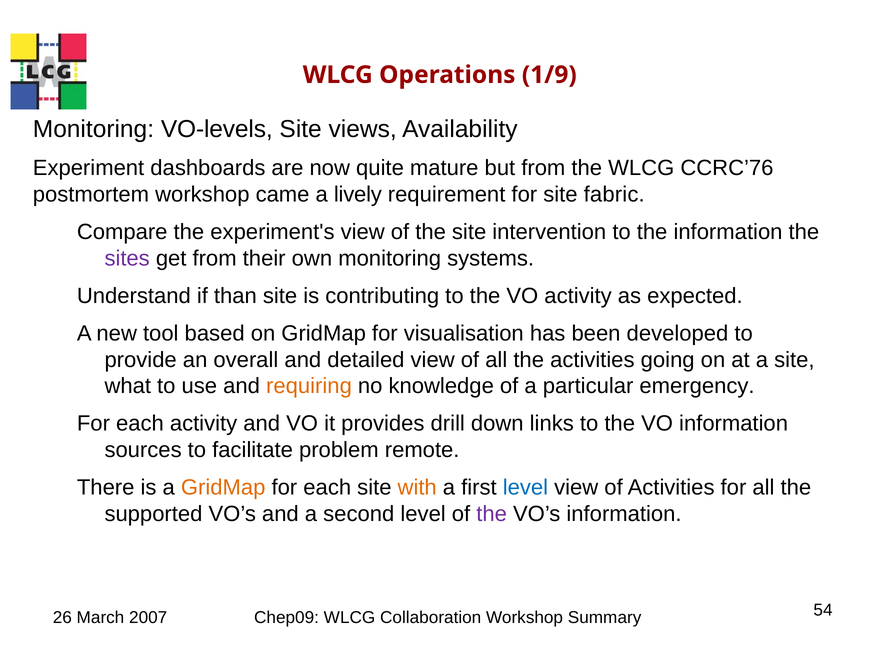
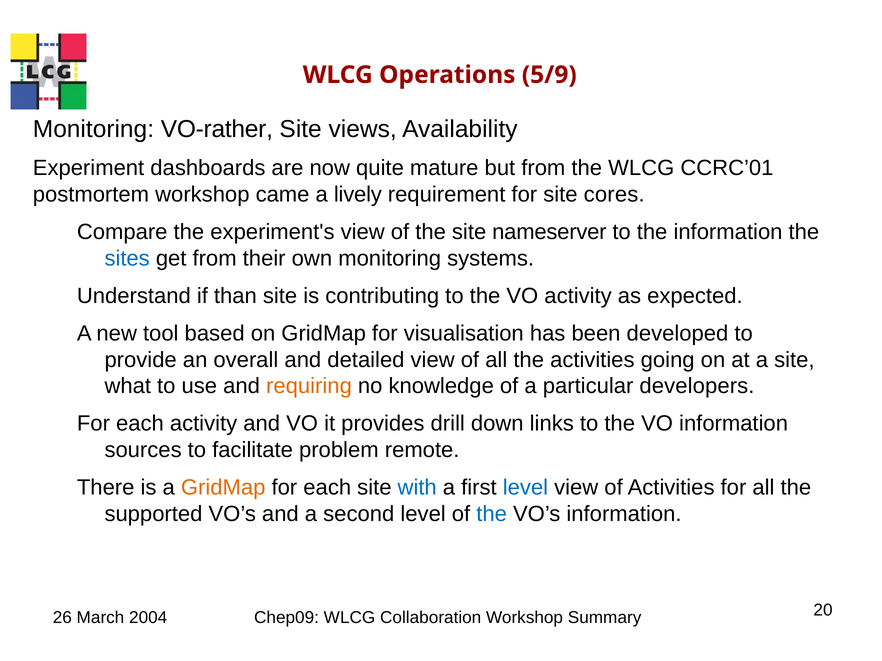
1/9: 1/9 -> 5/9 (549, 75)
VO-levels: VO-levels -> VO-rather (217, 129)
CCRC’76: CCRC’76 -> CCRC’01 (727, 168)
fabric: fabric -> cores (614, 195)
intervention: intervention -> nameserver (549, 232)
sites colour: purple -> blue (127, 259)
emergency: emergency -> developers (697, 386)
with colour: orange -> blue (417, 488)
the colour: purple -> blue (492, 514)
2007: 2007 -> 2004 (148, 618)
54: 54 -> 20 (823, 611)
